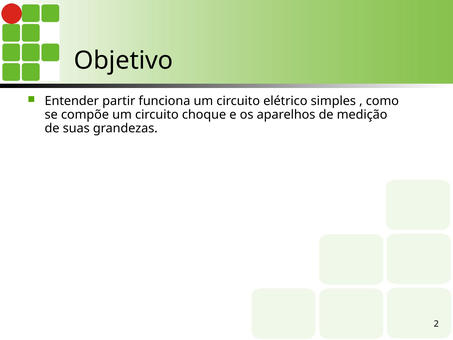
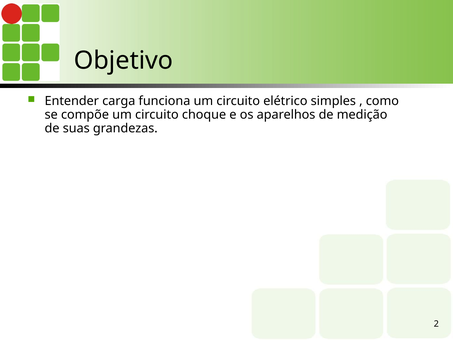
partir: partir -> carga (119, 101)
